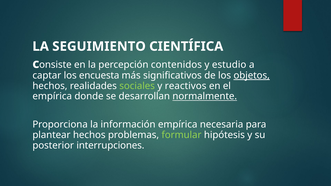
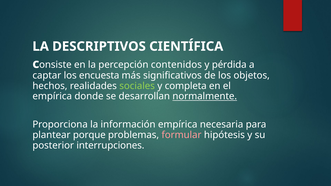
SEGUIMIENTO: SEGUIMIENTO -> DESCRIPTIVOS (99, 46)
estudio: estudio -> pérdida (229, 65)
objetos underline: present -> none (252, 76)
reactivos: reactivos -> completa (186, 86)
plantear hechos: hechos -> porque (89, 135)
formular colour: light green -> pink (182, 135)
